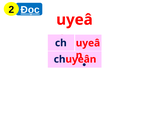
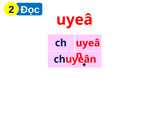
Đọc underline: present -> none (30, 10)
